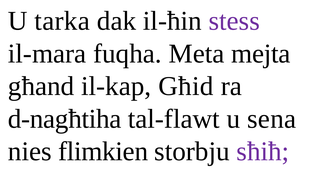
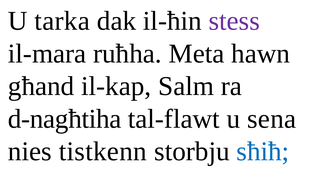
fuqha: fuqha -> ruħha (127, 54)
mejta: mejta -> hawn (261, 54)
Għid: Għid -> Salm (186, 86)
flimkien: flimkien -> tistkenn (103, 151)
sħiħ colour: purple -> blue (263, 151)
